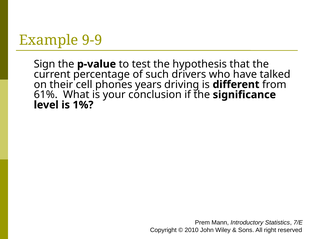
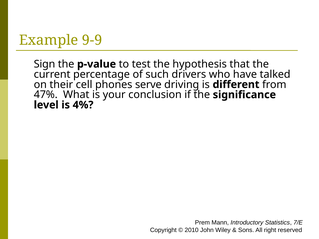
years: years -> serve (148, 85)
61%: 61% -> 47% (46, 95)
1%: 1% -> 4% (83, 105)
